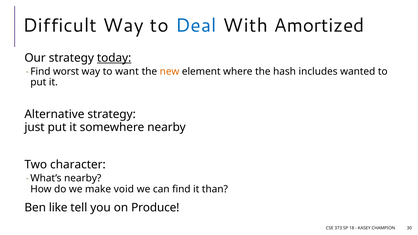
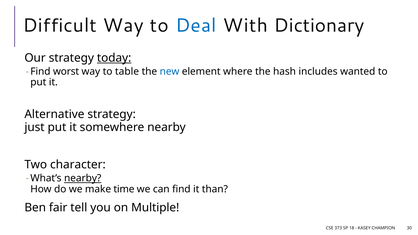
Amortized: Amortized -> Dictionary (319, 26)
want: want -> table (127, 72)
new colour: orange -> blue (170, 72)
nearby underline: none -> present (83, 178)
void: void -> time (124, 189)
like: like -> fair (58, 208)
Produce: Produce -> Multiple (155, 208)
